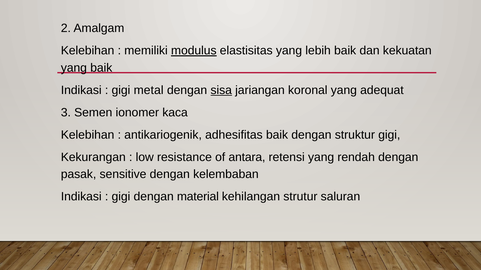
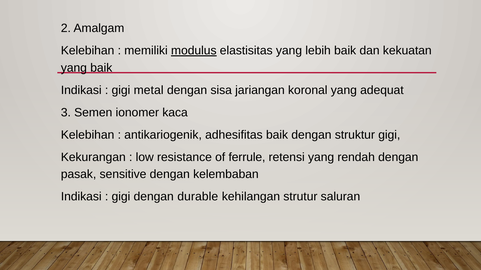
sisa underline: present -> none (221, 90)
antara: antara -> ferrule (247, 157)
material: material -> durable (198, 197)
